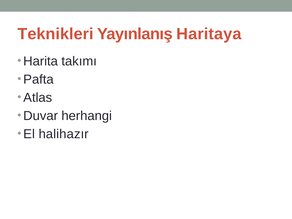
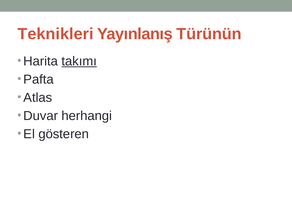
Haritaya: Haritaya -> Türünün (209, 34)
takımı underline: none -> present (79, 61)
halihazır: halihazır -> gösteren (64, 134)
